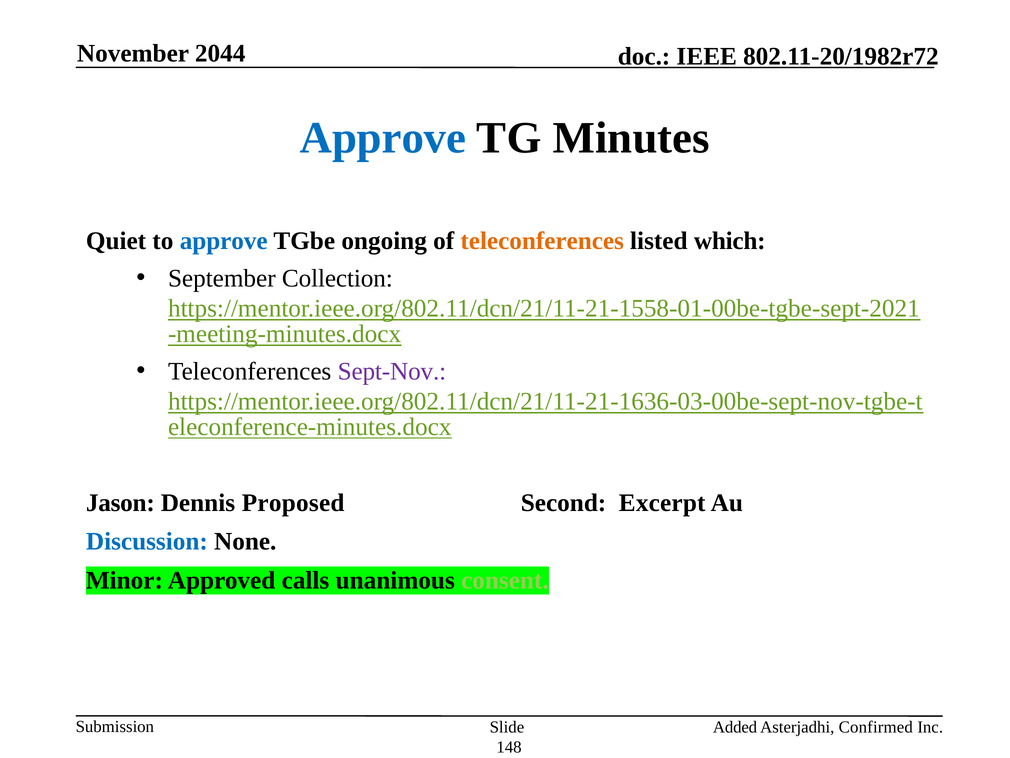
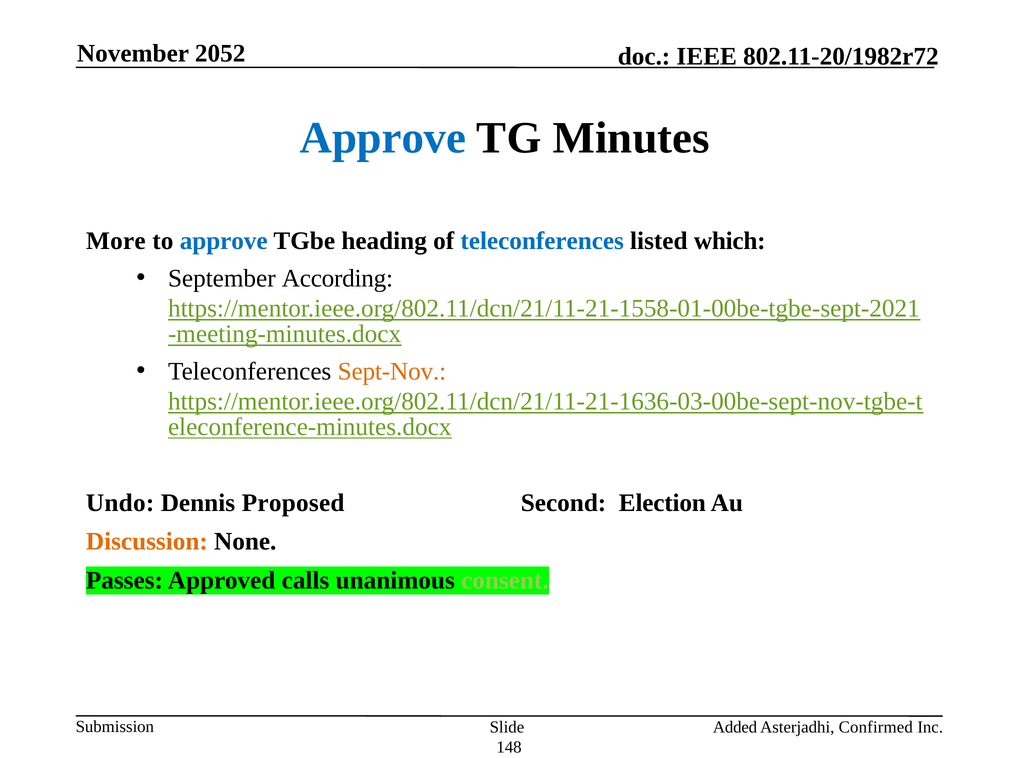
2044: 2044 -> 2052 (220, 54)
Quiet: Quiet -> More (116, 241)
ongoing: ongoing -> heading (384, 241)
teleconferences colour: orange -> blue (542, 241)
Collection: Collection -> According (337, 278)
Sept-Nov colour: purple -> orange (392, 371)
Jason: Jason -> Undo (120, 503)
Excerpt: Excerpt -> Election (662, 503)
Discussion colour: blue -> orange (147, 541)
Minor: Minor -> Passes (124, 580)
